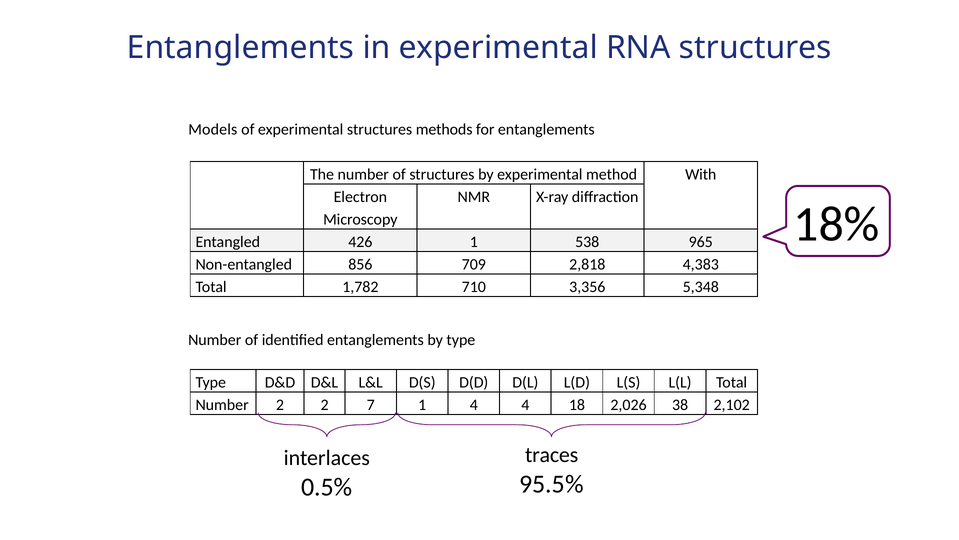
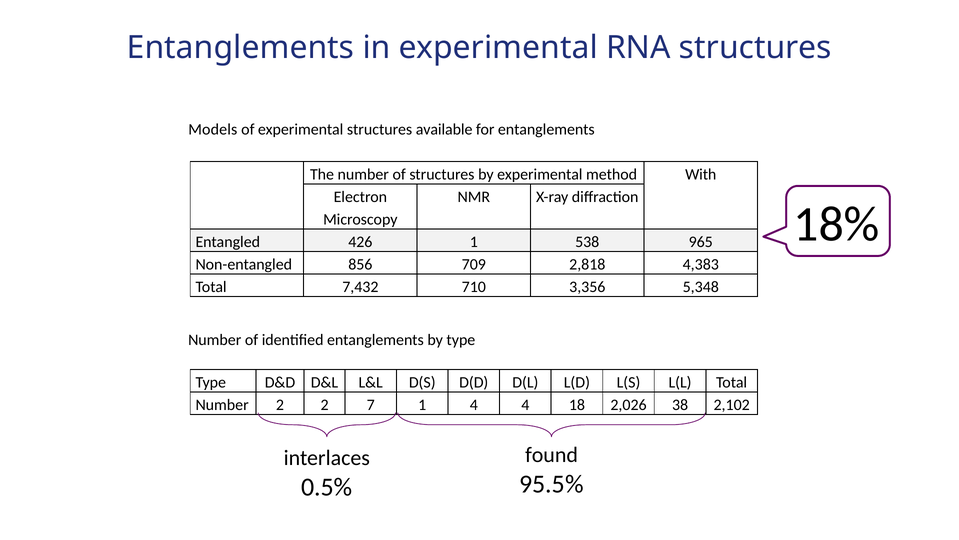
methods: methods -> available (444, 129)
1,782: 1,782 -> 7,432 (360, 287)
traces: traces -> found (552, 455)
